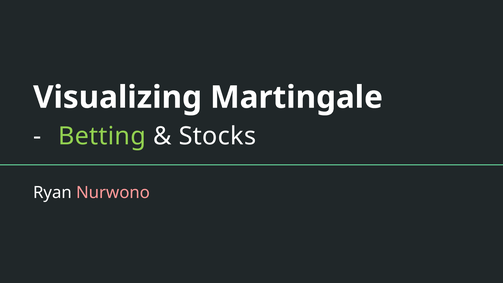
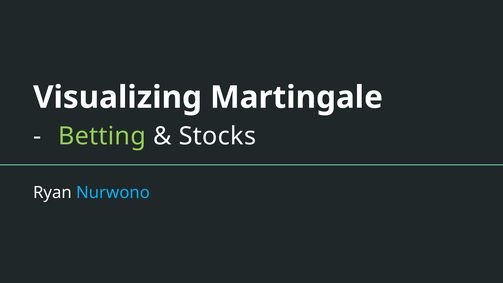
Nurwono colour: pink -> light blue (113, 192)
